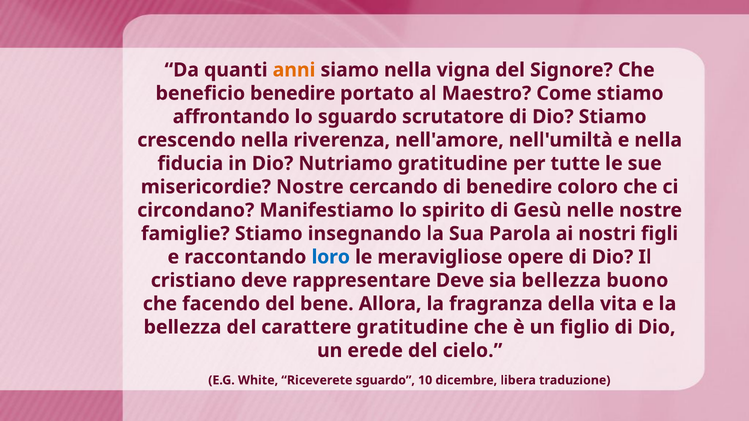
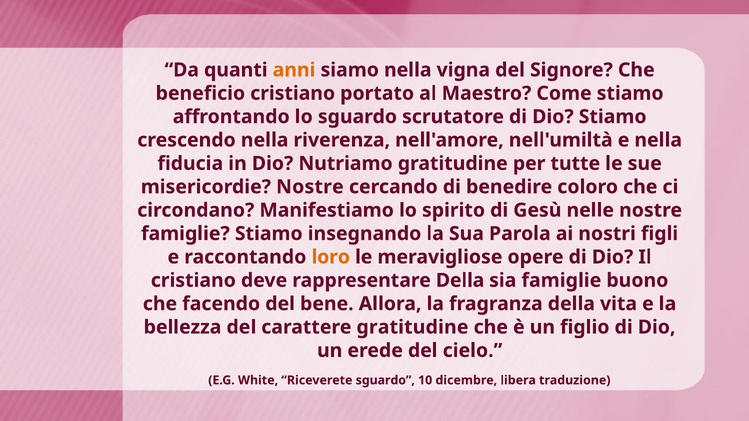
beneficio benedire: benedire -> cristiano (293, 93)
loro colour: blue -> orange (331, 257)
rappresentare Deve: Deve -> Della (460, 281)
sia bellezza: bellezza -> famiglie (561, 281)
